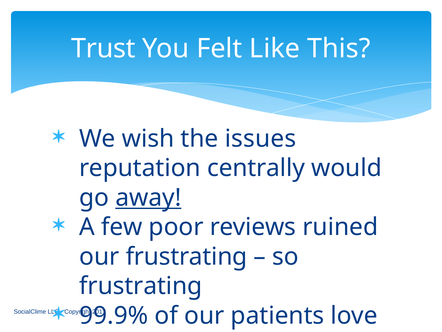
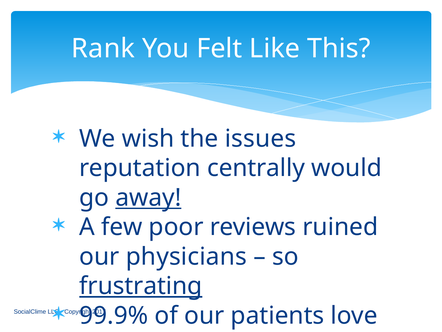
Trust: Trust -> Rank (103, 49)
our frustrating: frustrating -> physicians (186, 256)
frustrating underline: none -> present (141, 286)
